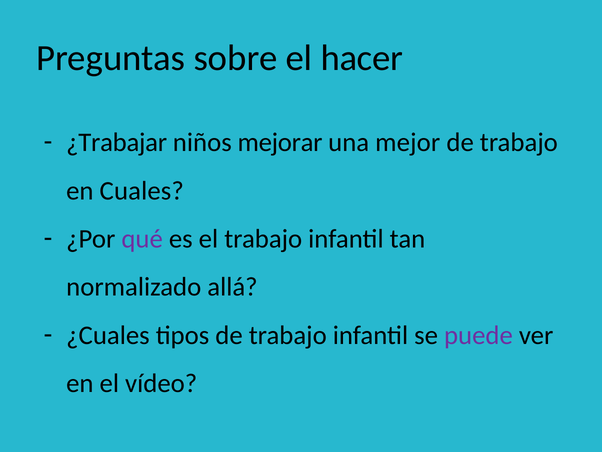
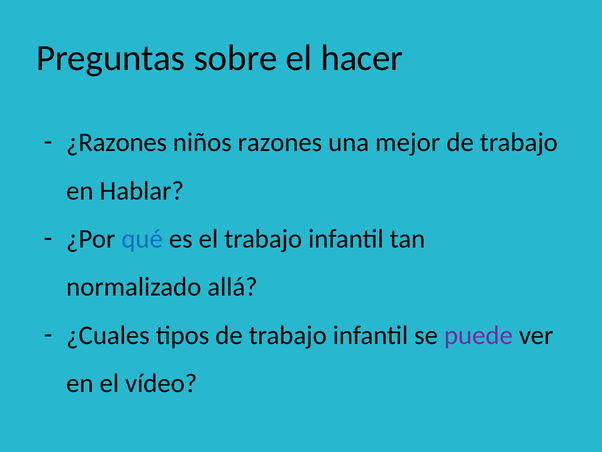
¿Trabajar: ¿Trabajar -> ¿Razones (117, 142)
mejorar: mejorar -> razones (280, 142)
Cuales: Cuales -> Hablar (142, 190)
qué colour: purple -> blue (142, 239)
